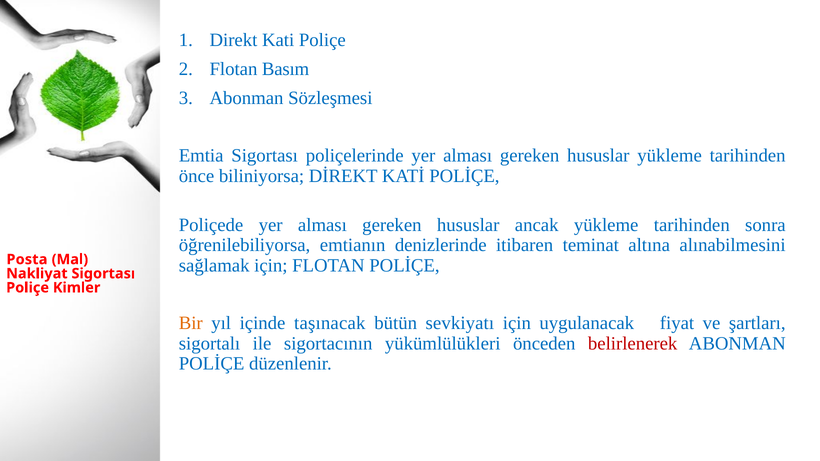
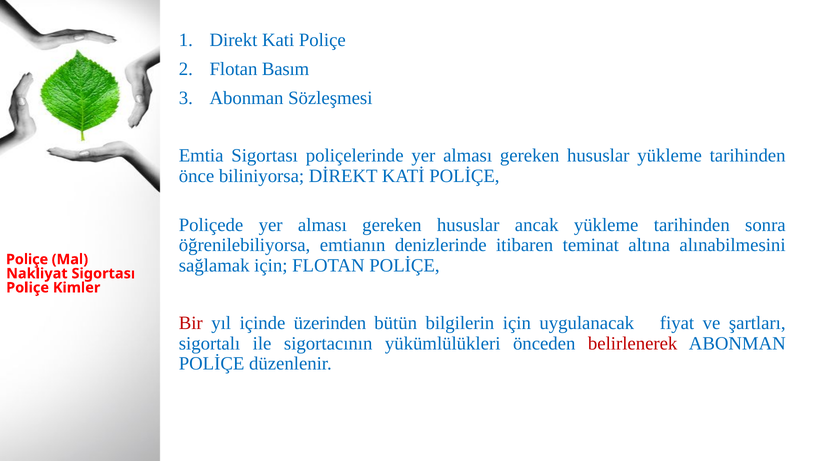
Posta: Posta -> Poliçe (27, 260)
Bir colour: orange -> red (191, 323)
taşınacak: taşınacak -> üzerinden (330, 323)
sevkiyatı: sevkiyatı -> bilgilerin (460, 323)
